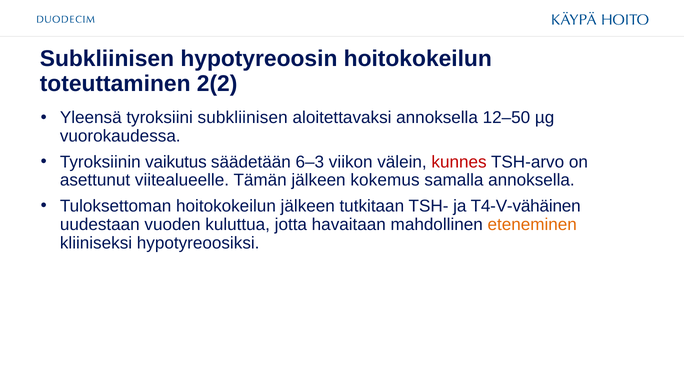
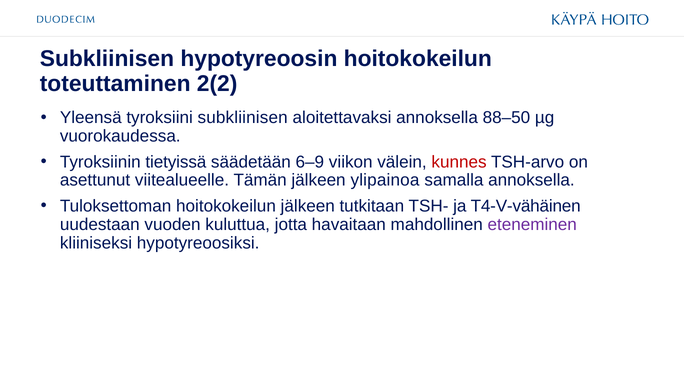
12–50: 12–50 -> 88–50 (506, 118)
vaikutus: vaikutus -> tietyissä (176, 162)
6–3: 6–3 -> 6–9 (310, 162)
kokemus: kokemus -> ylipainoa (385, 180)
eteneminen colour: orange -> purple (532, 224)
